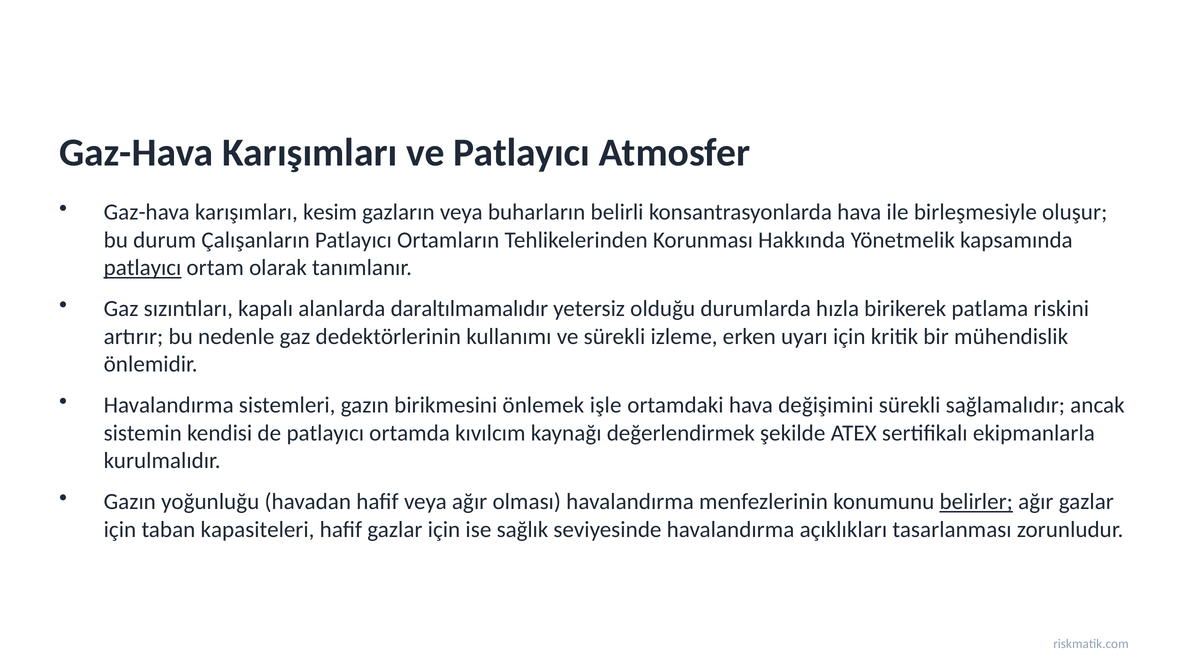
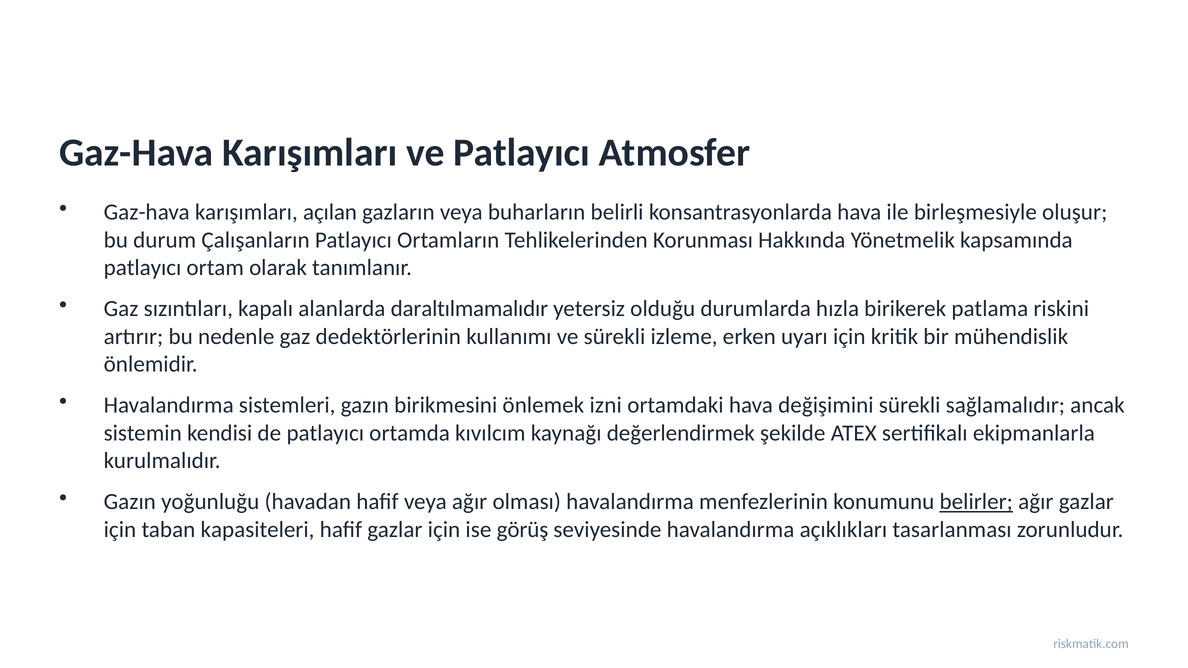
kesim: kesim -> açılan (330, 212)
patlayıcı underline: present -> none (143, 268)
işle: işle -> izni (606, 405)
sağlık: sağlık -> görüş (523, 530)
